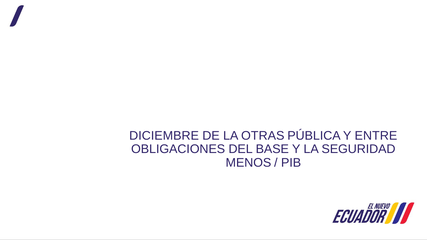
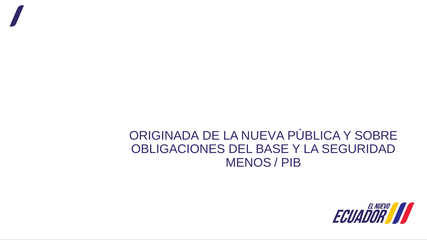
DICIEMBRE: DICIEMBRE -> ORIGINADA (164, 136)
OTRAS: OTRAS -> NUEVA (263, 136)
ENTRE: ENTRE -> SOBRE (376, 136)
